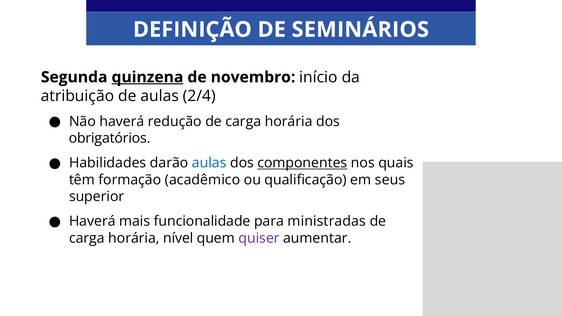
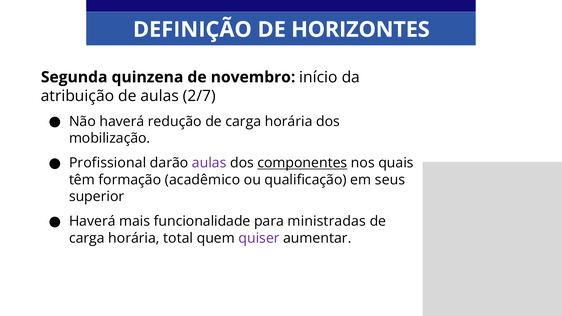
SEMINÁRIOS: SEMINÁRIOS -> HORIZONTES (360, 30)
quinzena underline: present -> none (147, 77)
2/4: 2/4 -> 2/7 (199, 96)
obrigatórios: obrigatórios -> mobilização (110, 138)
Habilidades: Habilidades -> Profissional (108, 163)
aulas colour: blue -> purple (209, 163)
nível: nível -> total (178, 238)
